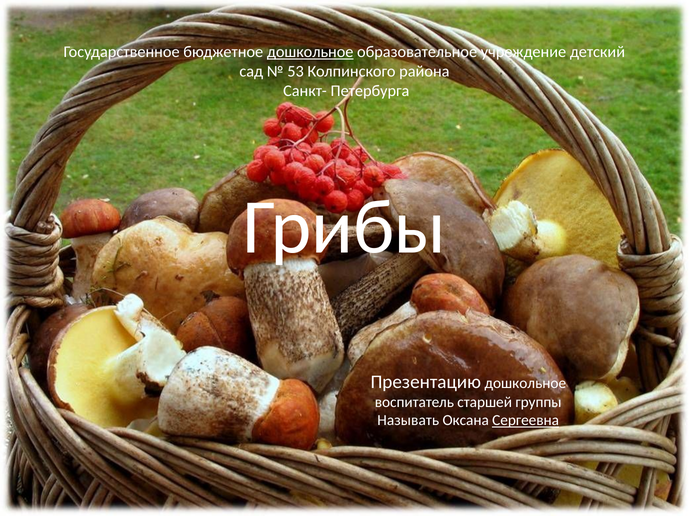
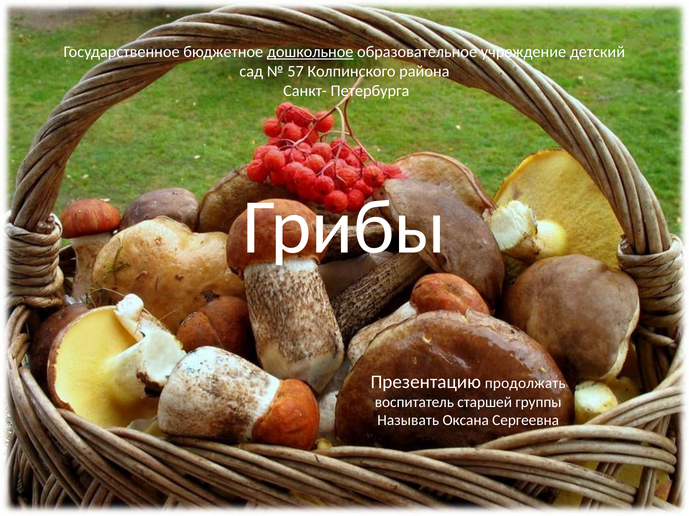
53: 53 -> 57 (296, 72)
Презентацию дошкольное: дошкольное -> продолжать (525, 384)
Сергеевна underline: present -> none (526, 421)
